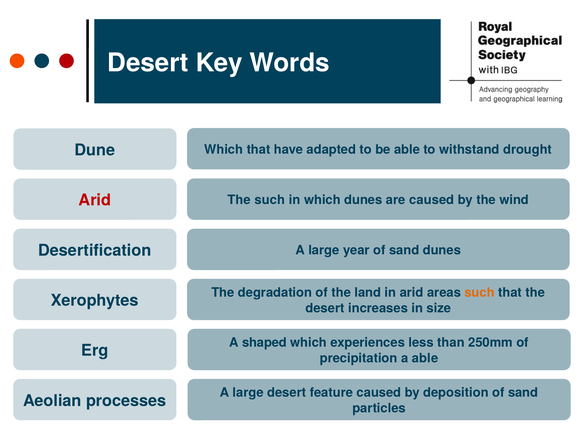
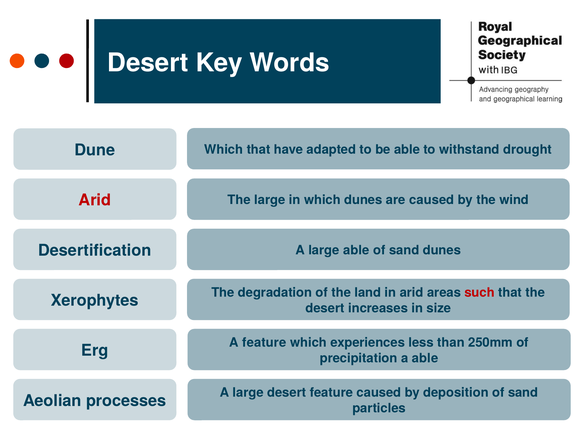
The such: such -> large (270, 200)
large year: year -> able (356, 250)
such colour: orange -> red (480, 293)
A shaped: shaped -> feature (264, 343)
